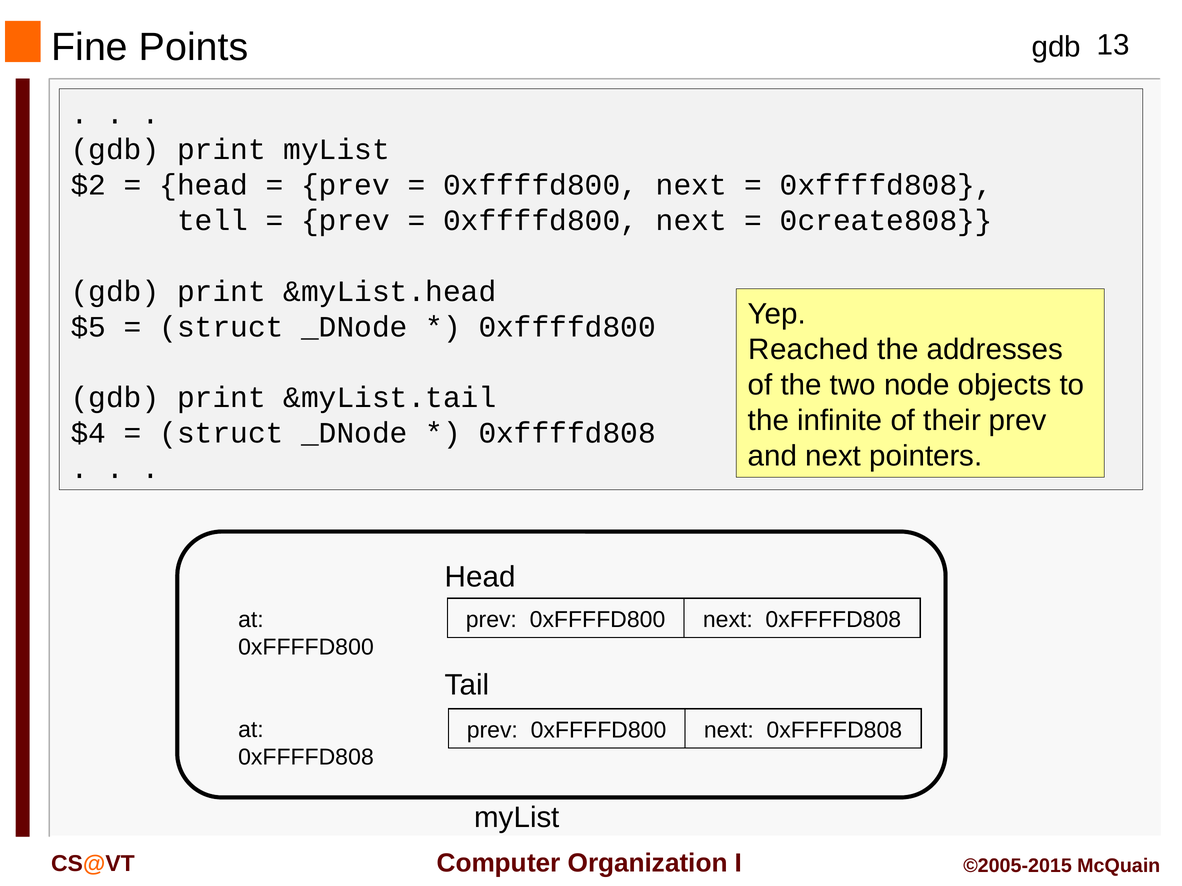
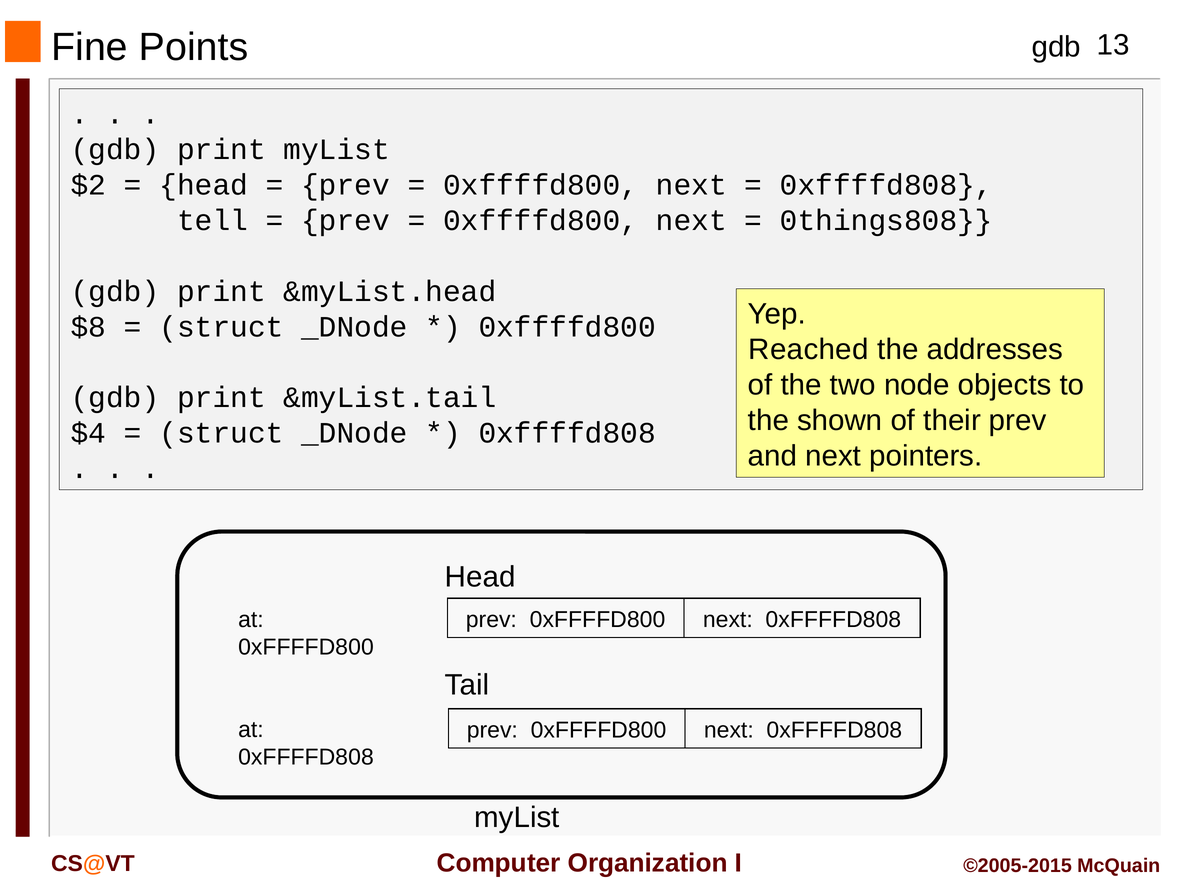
0create808: 0create808 -> 0things808 (886, 221)
$5: $5 -> $8 (88, 327)
infinite: infinite -> shown (840, 421)
